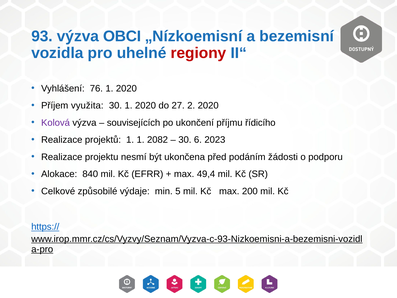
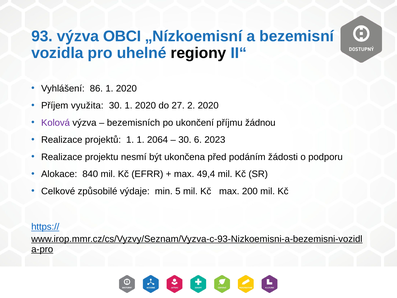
regiony colour: red -> black (198, 53)
76: 76 -> 86 (96, 88)
souvisejících: souvisejících -> bezemisních (133, 123)
řídicího: řídicího -> žádnou (260, 123)
2082: 2082 -> 2064 (157, 140)
